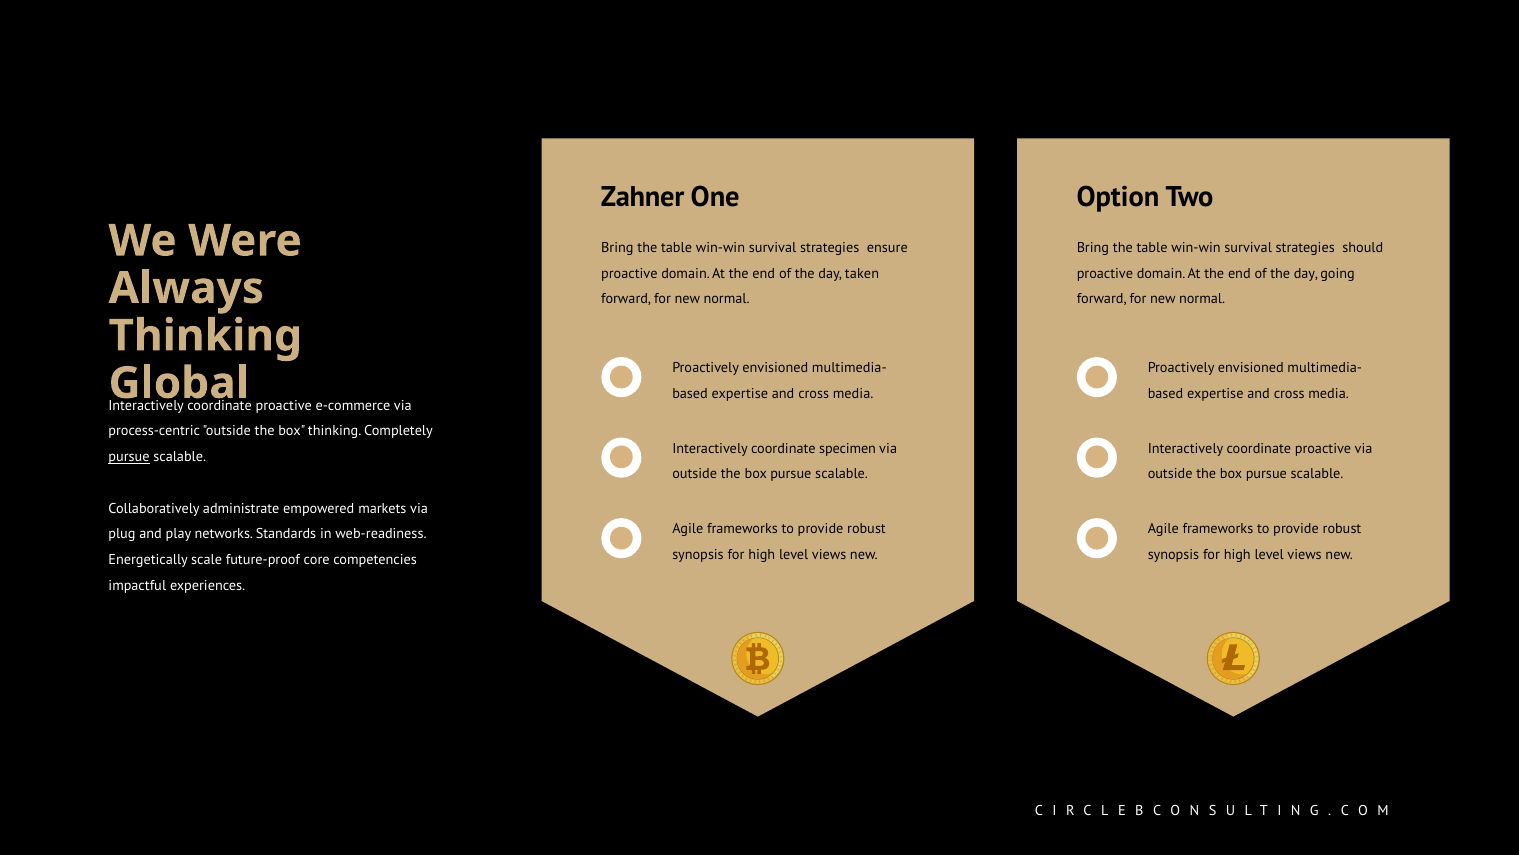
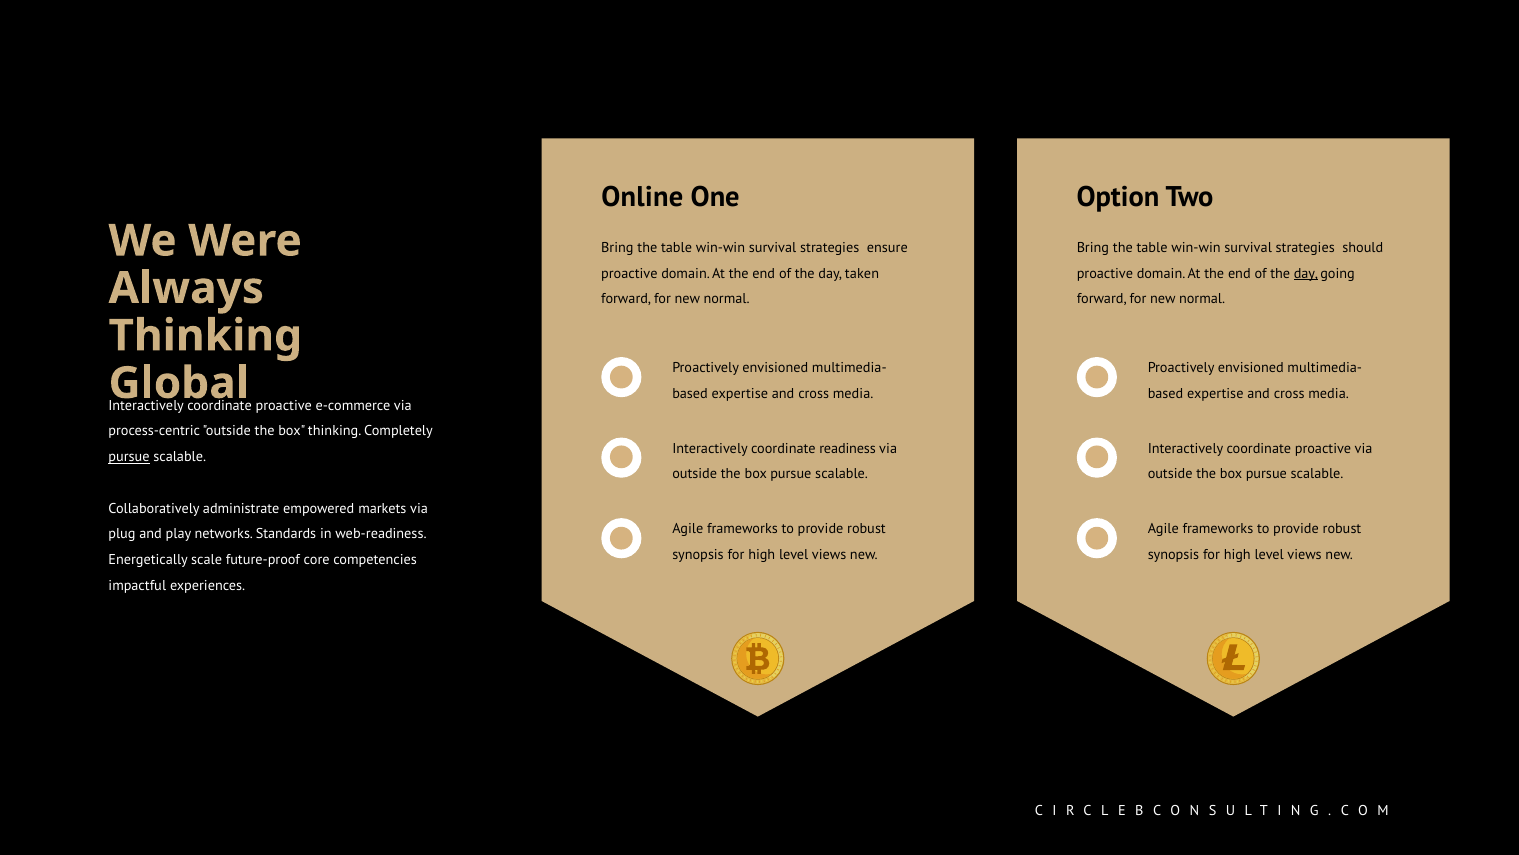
Zahner: Zahner -> Online (642, 197)
day underline: none -> present (1306, 273)
specimen: specimen -> readiness (848, 448)
